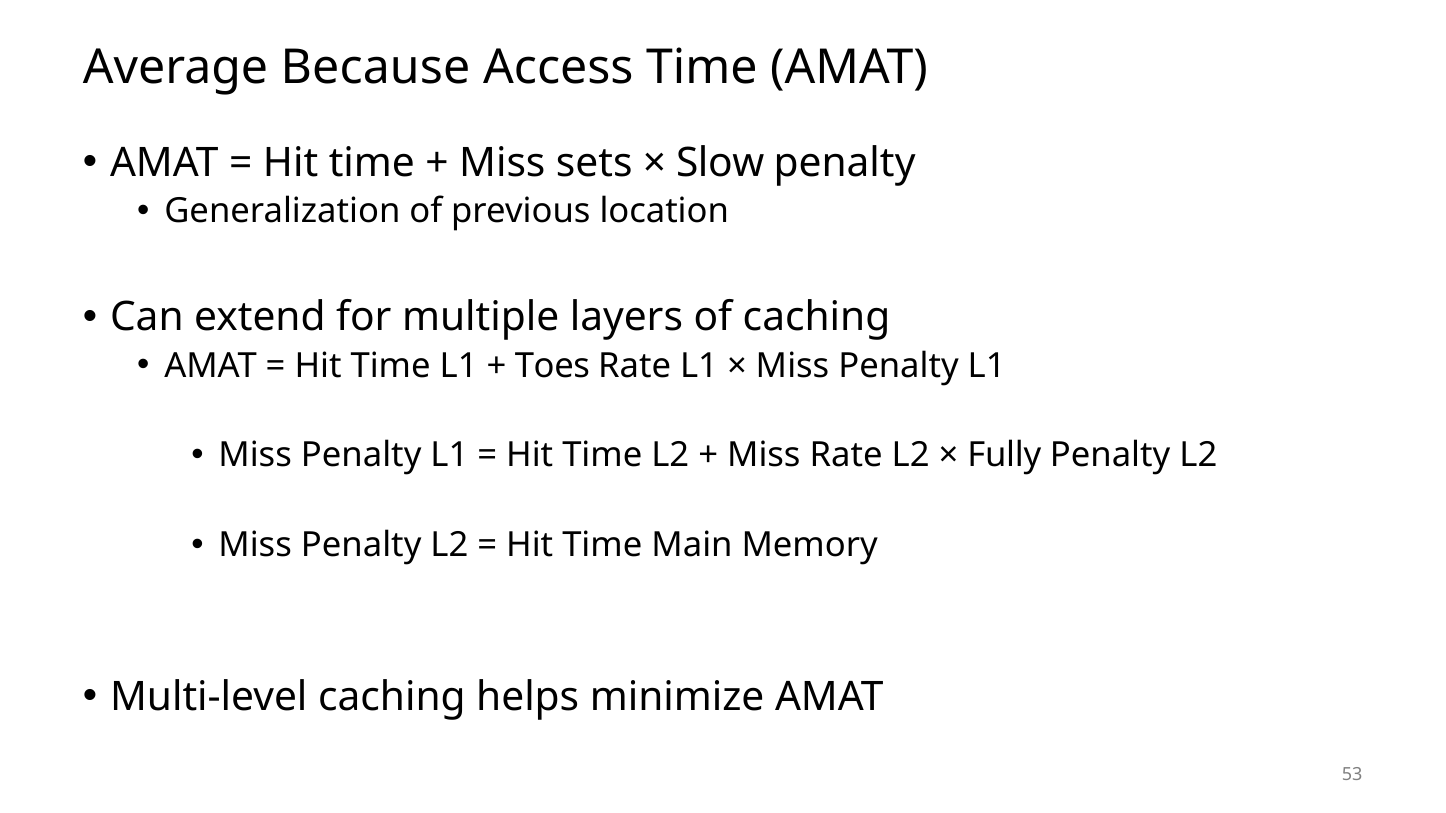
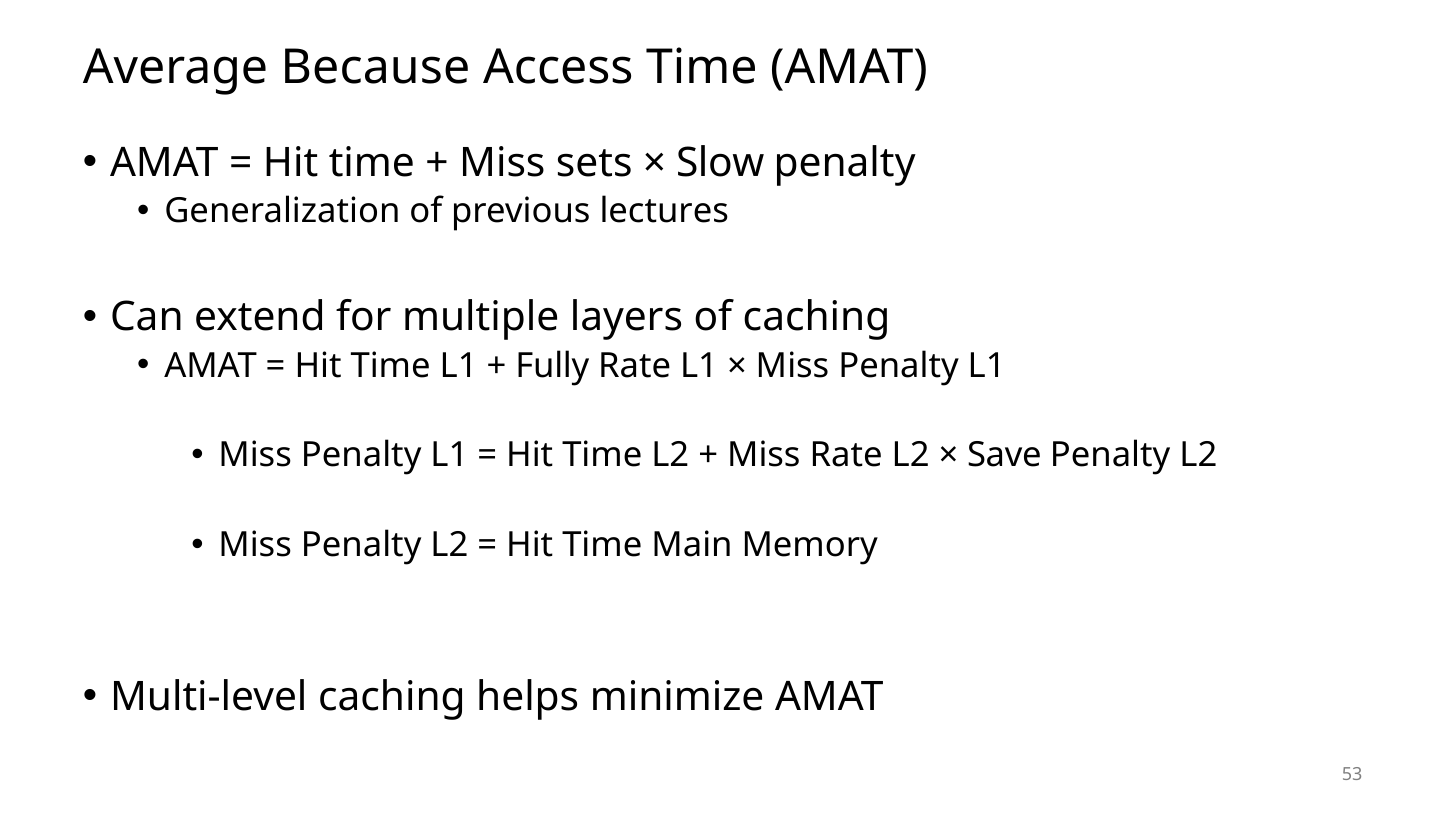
location: location -> lectures (664, 211)
Toes: Toes -> Fully (552, 366)
Fully: Fully -> Save (1004, 456)
